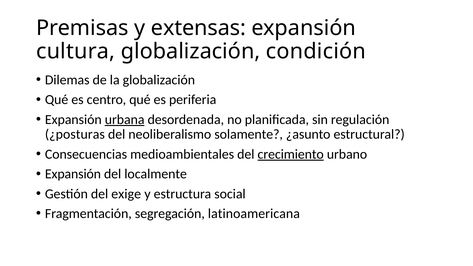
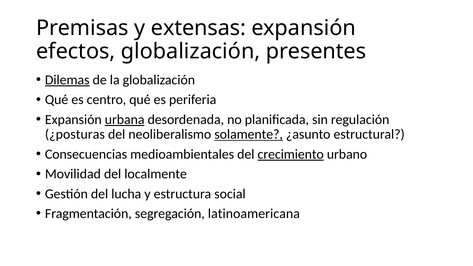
cultura: cultura -> efectos (76, 51)
condición: condición -> presentes (316, 51)
Dilemas underline: none -> present (67, 80)
solamente underline: none -> present (249, 134)
Expansión: Expansión -> Movilidad (73, 174)
exige: exige -> lucha (126, 194)
